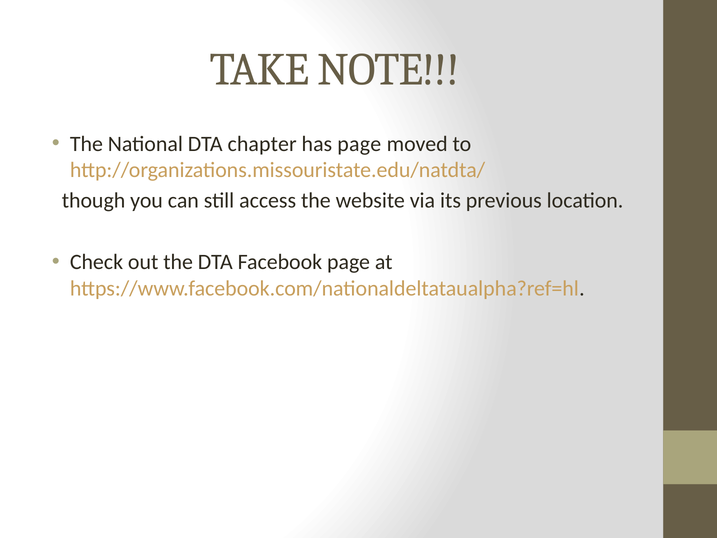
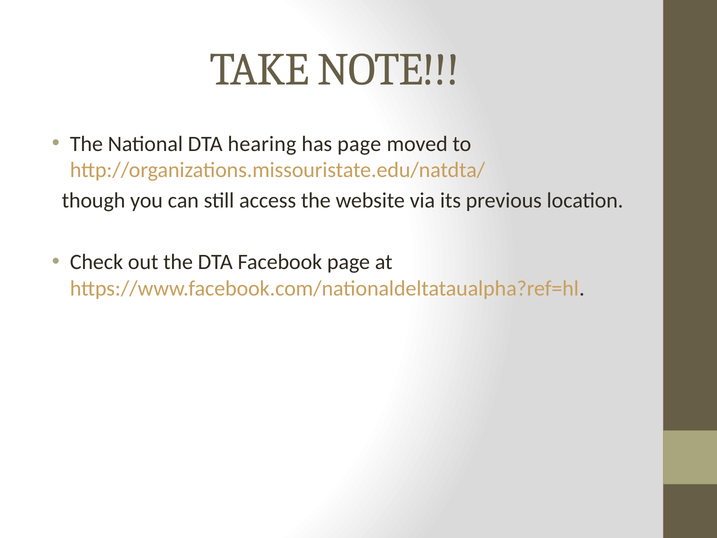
chapter: chapter -> hearing (262, 144)
